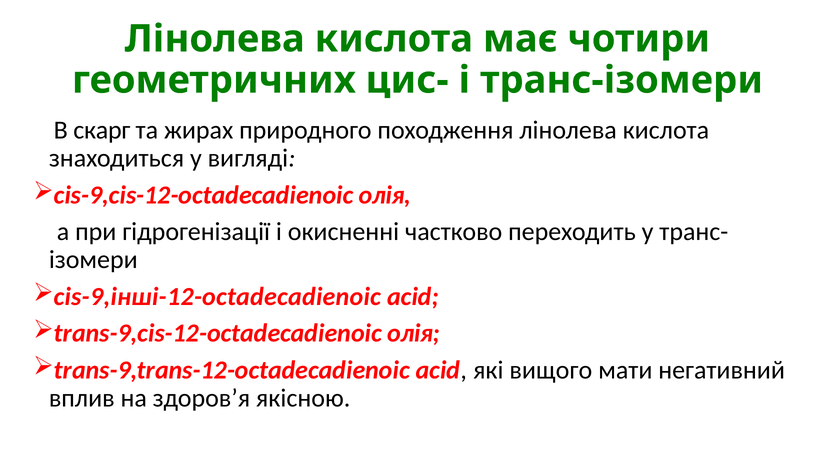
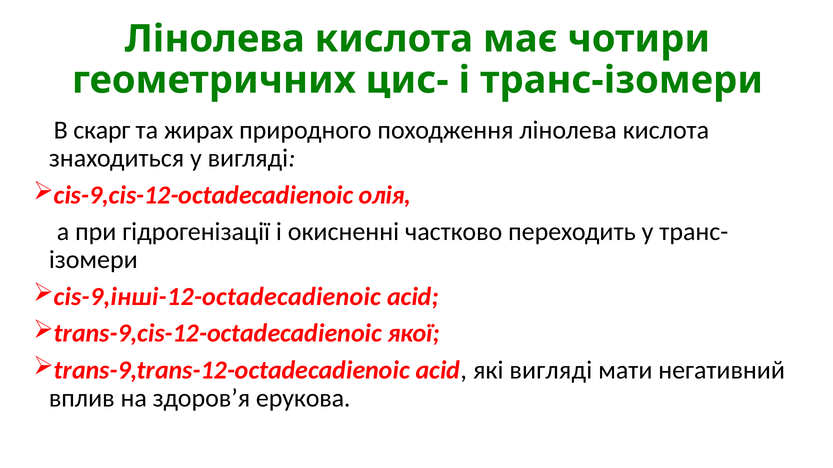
trans-9,cis-12-octadecadienoic олія: олія -> якої (414, 334)
які вищого: вищого -> вигляді (551, 371)
якісною: якісною -> ерукова (303, 399)
